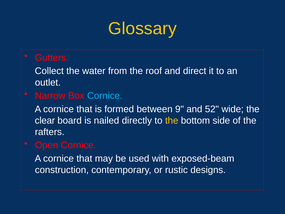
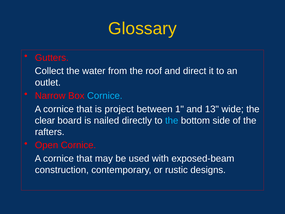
formed: formed -> project (119, 109)
9: 9 -> 1 (179, 109)
52: 52 -> 13 (212, 109)
the colour: yellow -> light blue (172, 120)
